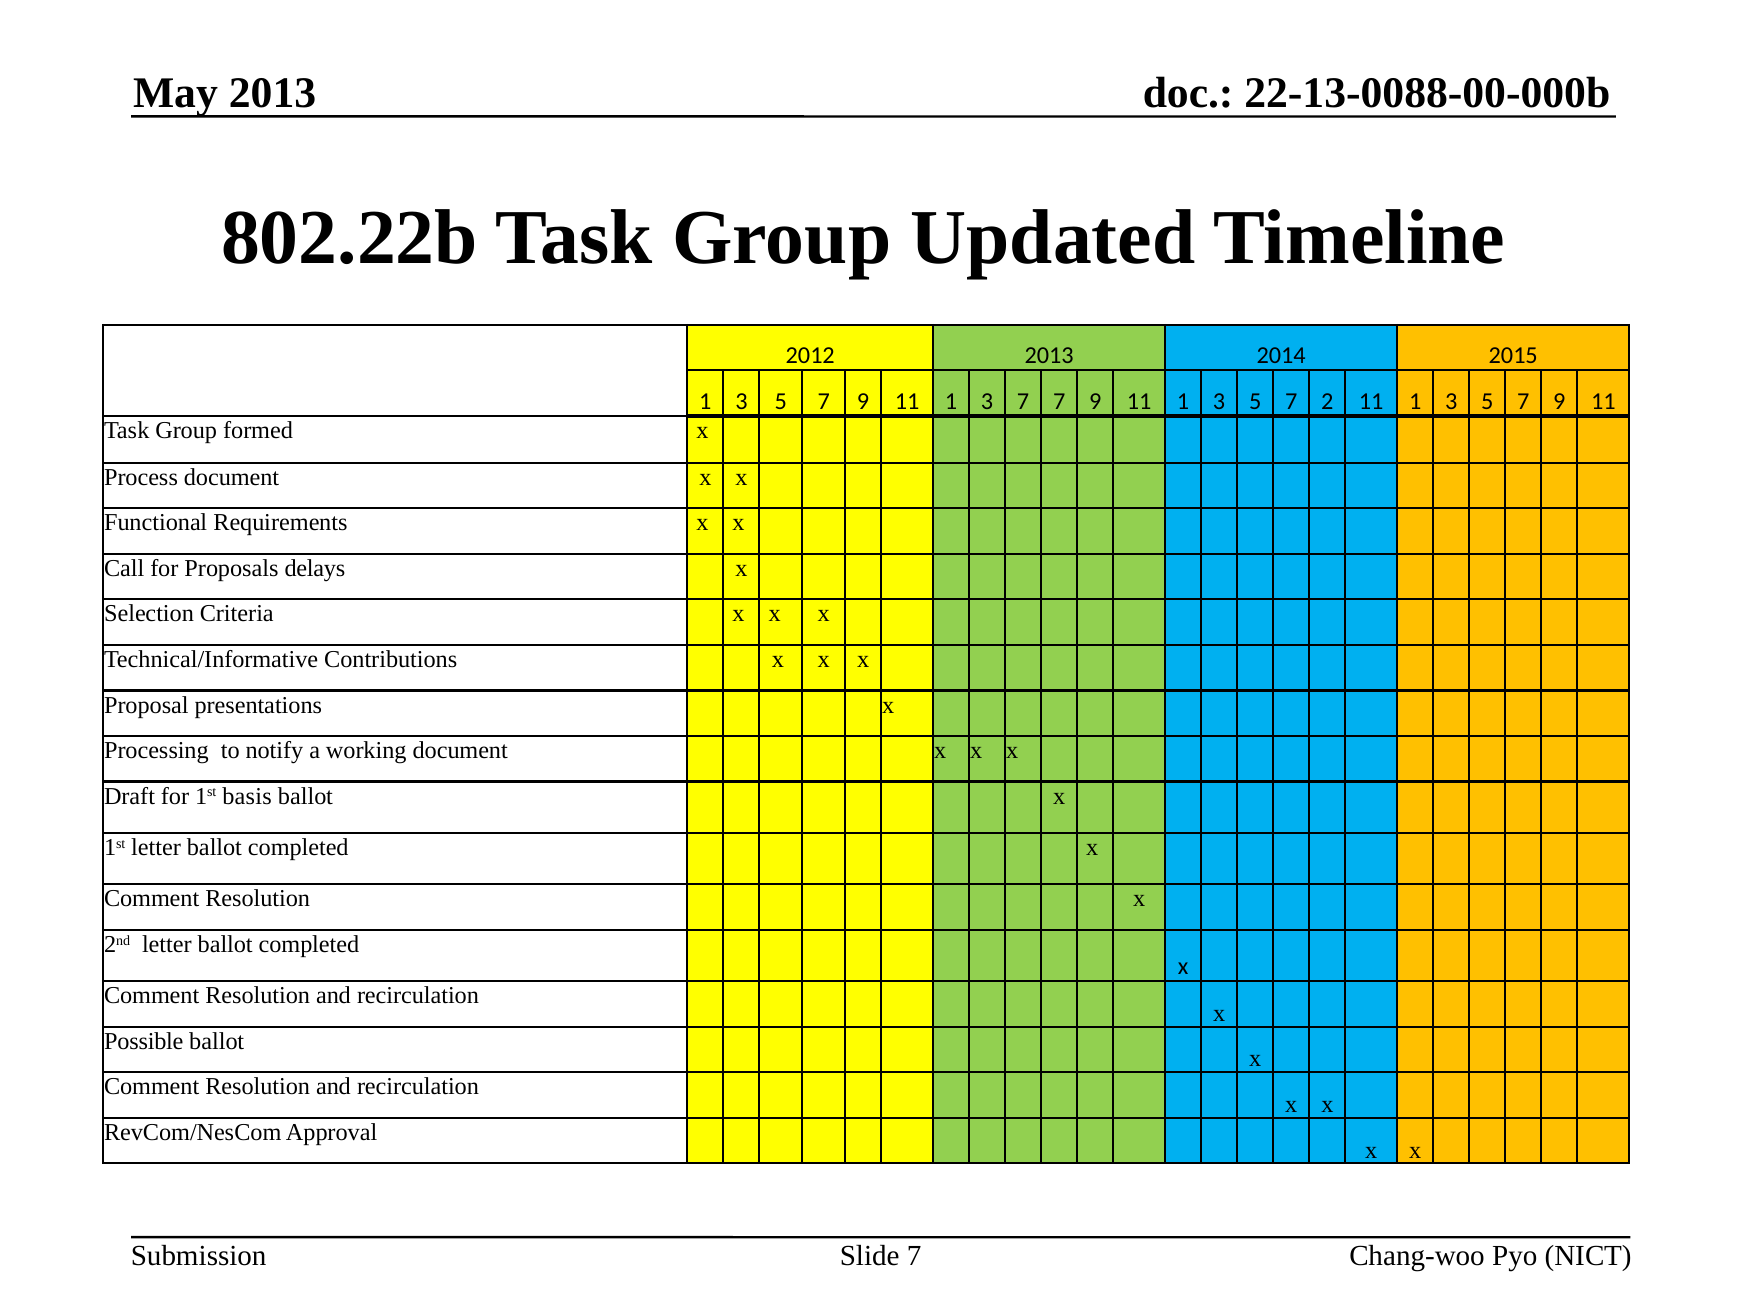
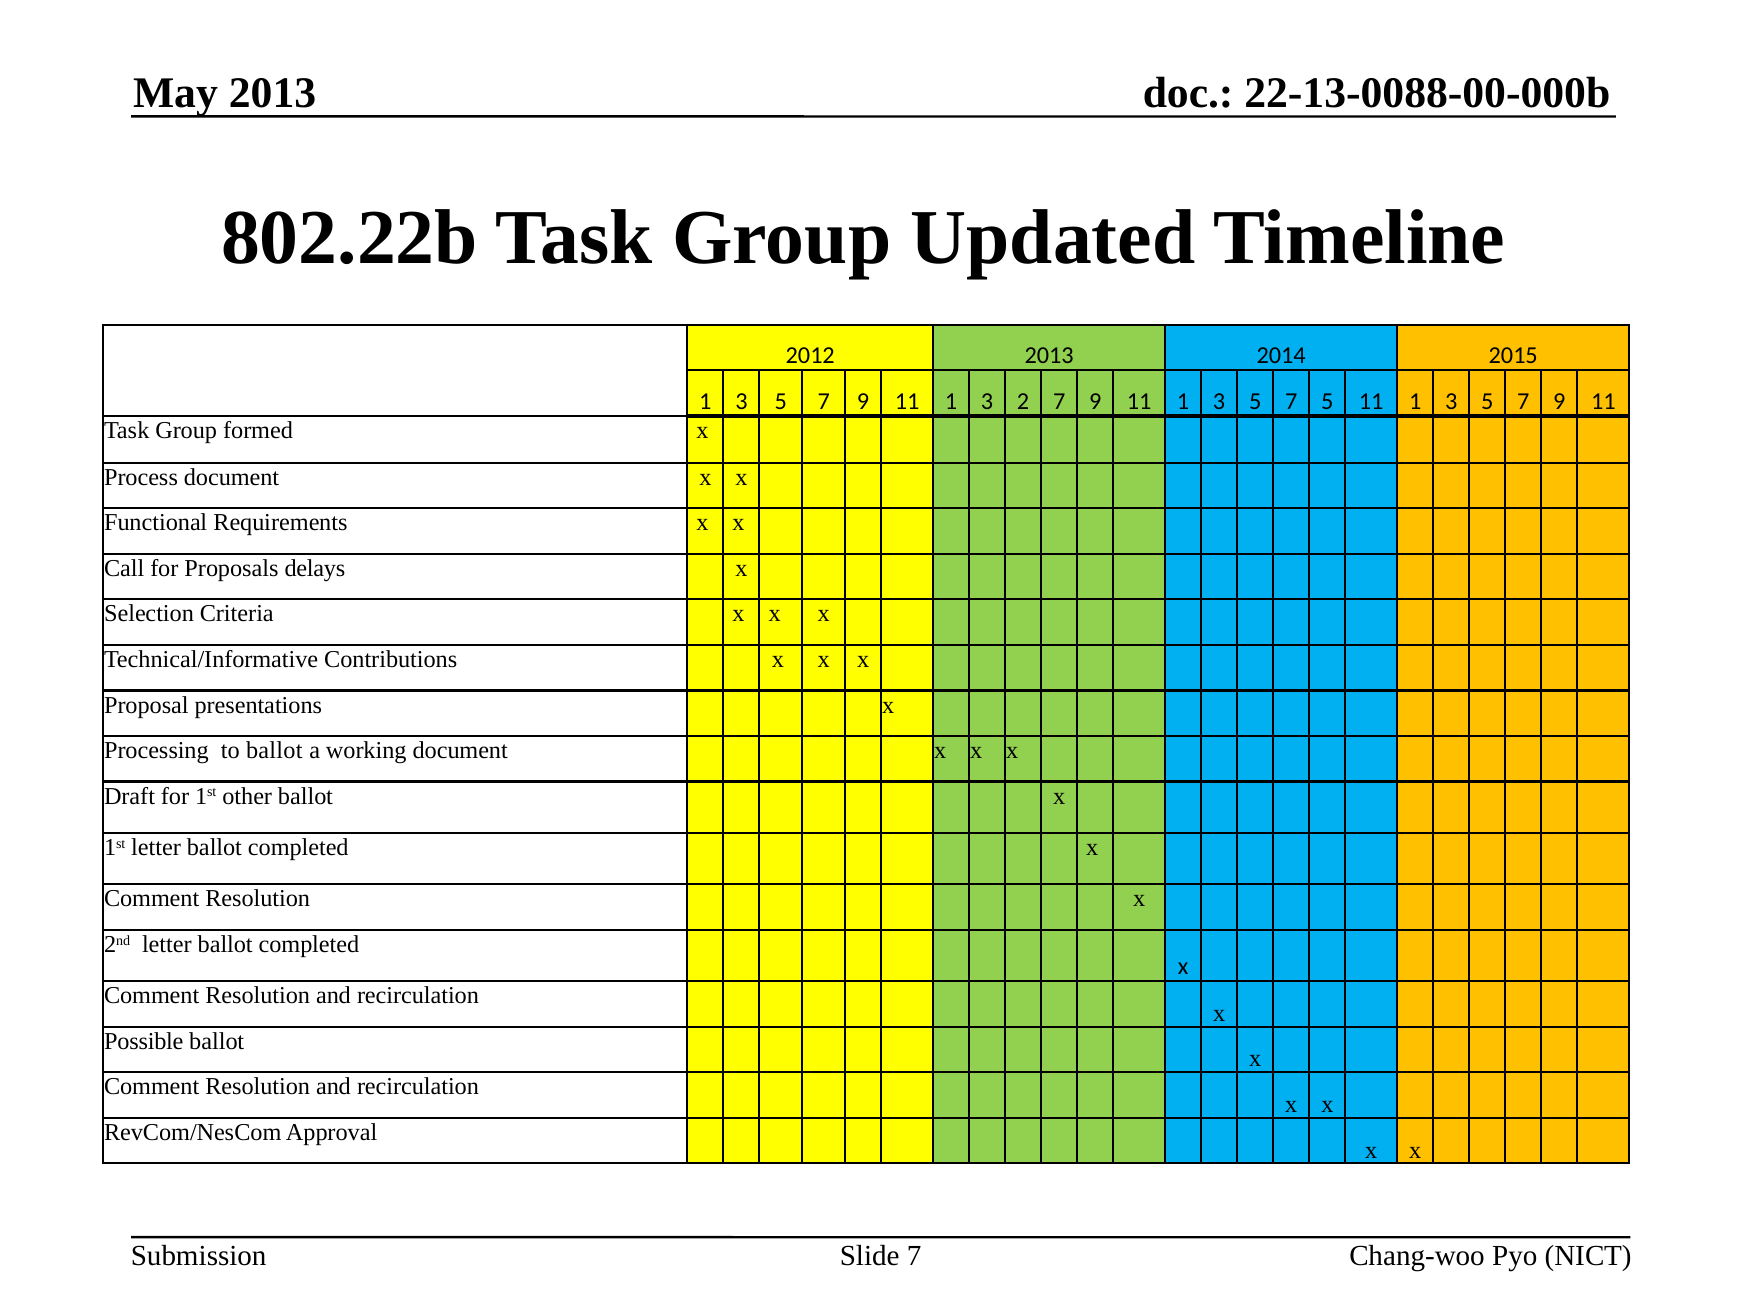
3 7: 7 -> 2 (1023, 402)
7 2: 2 -> 5 (1327, 402)
to notify: notify -> ballot (274, 751)
basis: basis -> other (247, 796)
